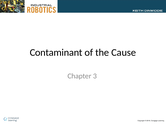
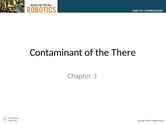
Cause: Cause -> There (124, 53)
